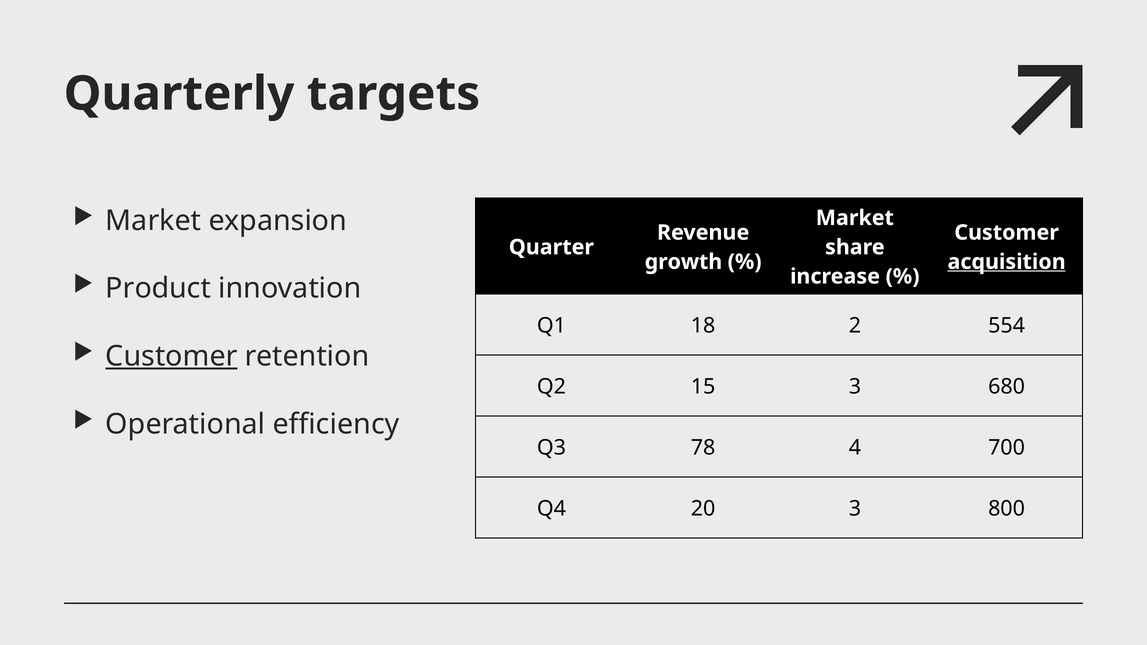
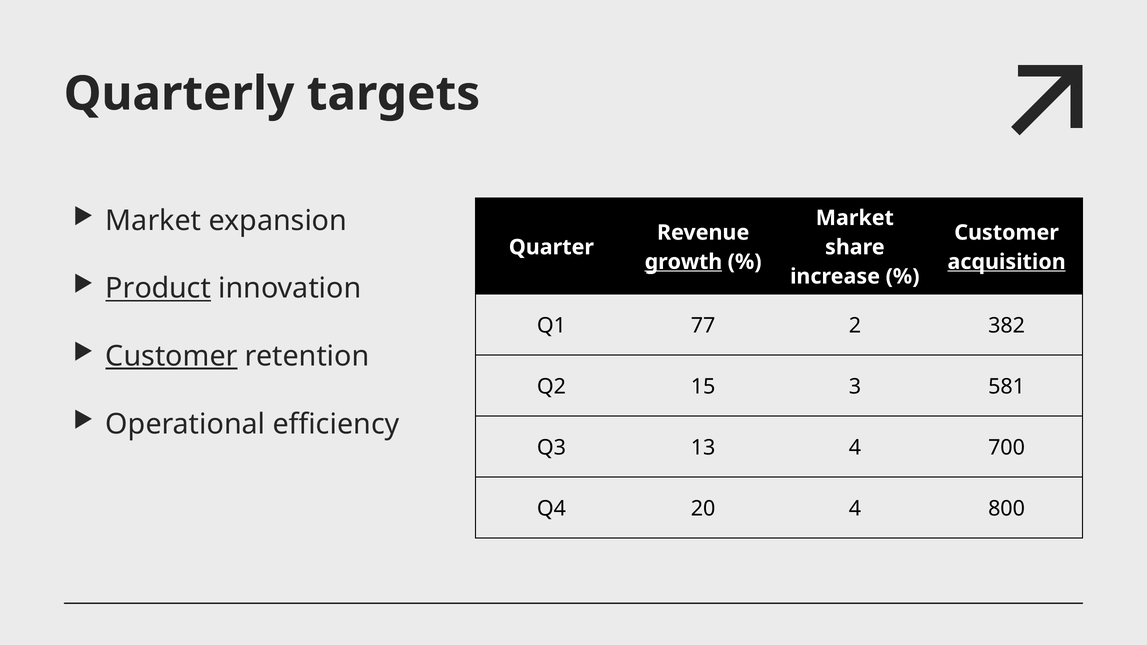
growth underline: none -> present (683, 262)
Product underline: none -> present (158, 289)
18: 18 -> 77 (703, 326)
554: 554 -> 382 (1007, 326)
680: 680 -> 581 (1007, 387)
78: 78 -> 13 (703, 448)
20 3: 3 -> 4 (855, 509)
